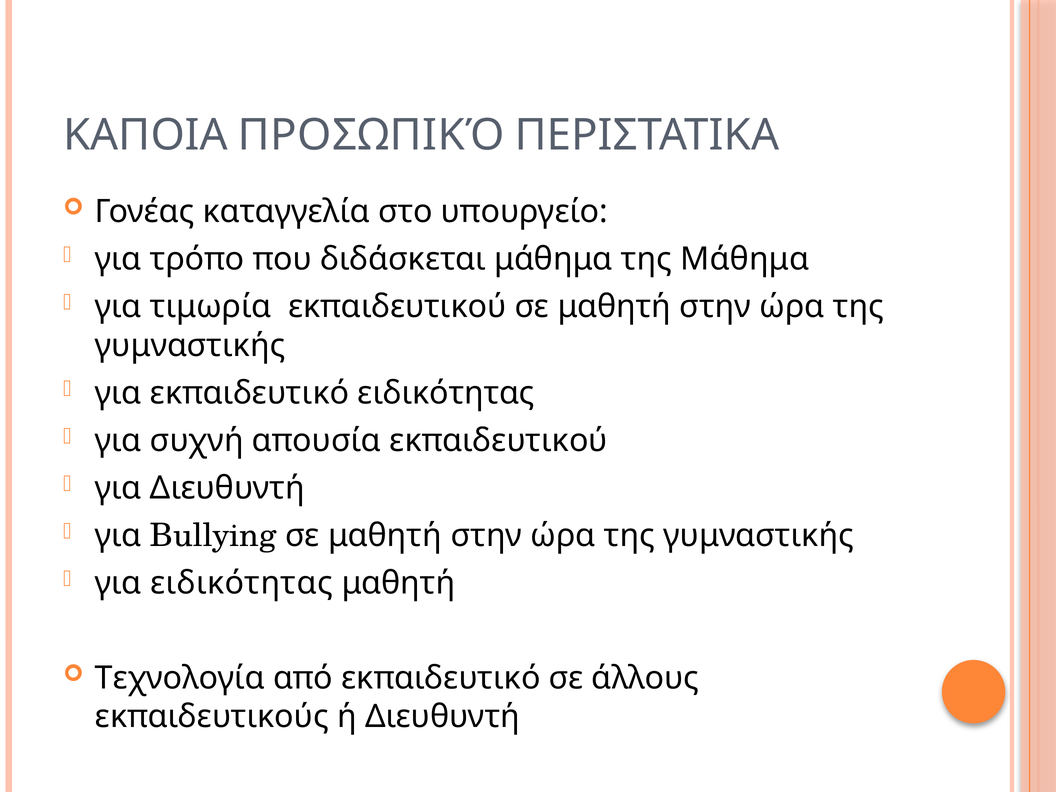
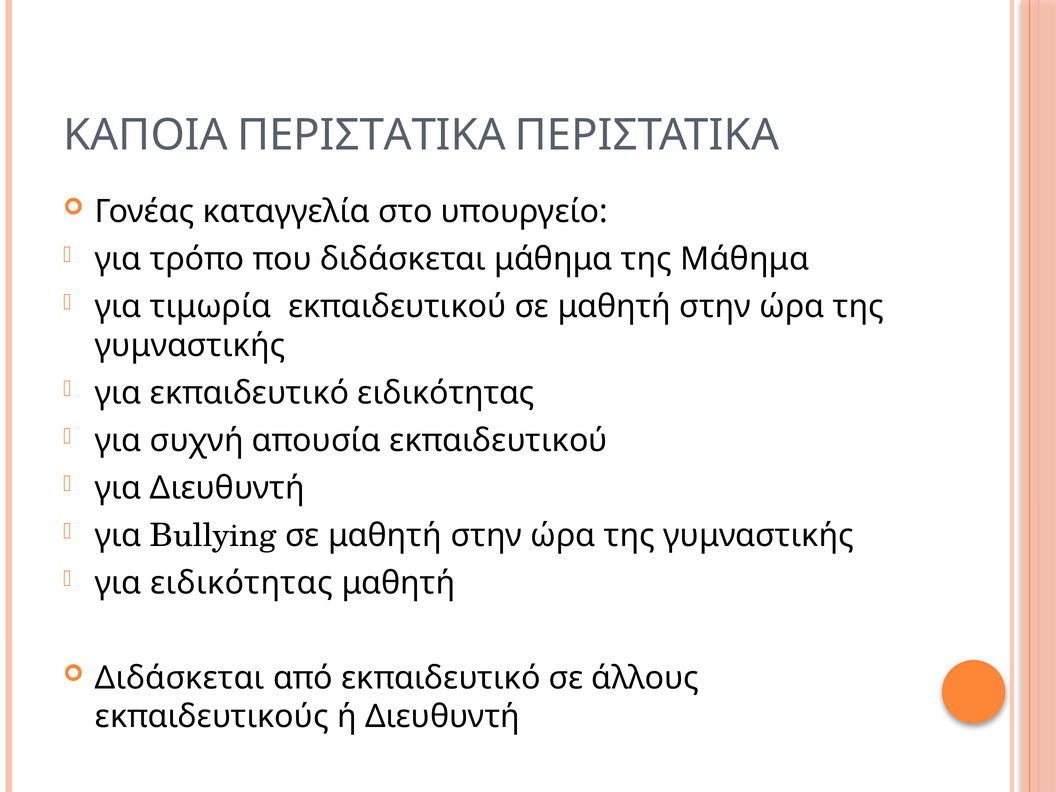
ΚΑΠΟΙΑ ΠΡΟΣΩΠΙΚΌ: ΠΡΟΣΩΠΙΚΌ -> ΠΕΡΙΣΤΑΤΙΚΑ (372, 135)
Τεχνολογία: Τεχνολογία -> Διδάσκεται (180, 678)
